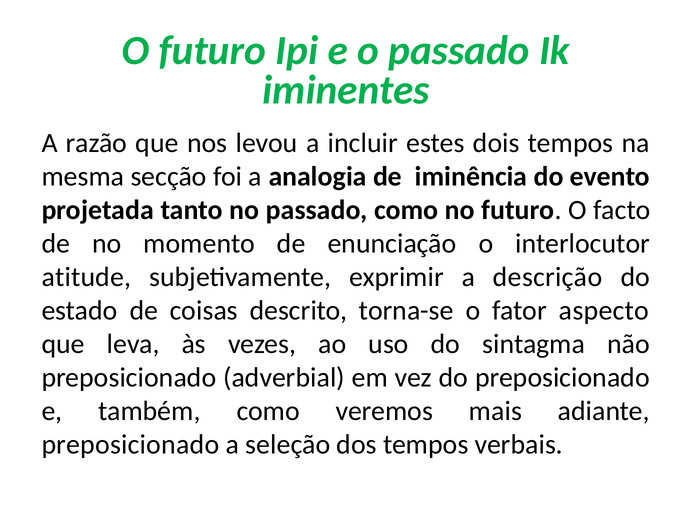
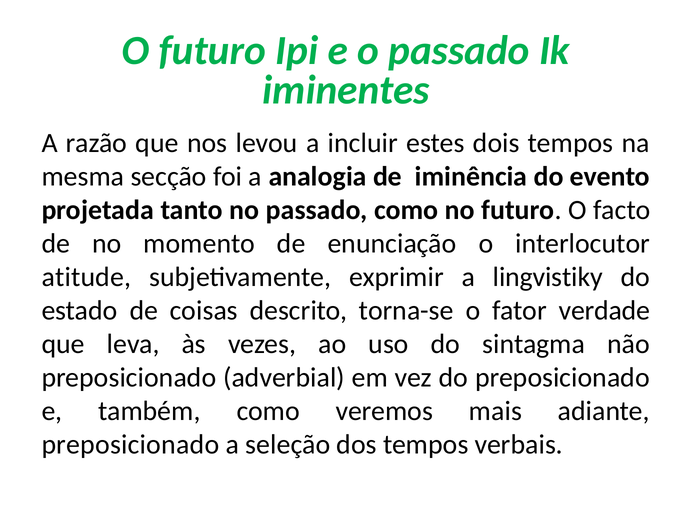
descrição: descrição -> lingvistiky (548, 277)
aspecto: aspecto -> verdade (604, 311)
